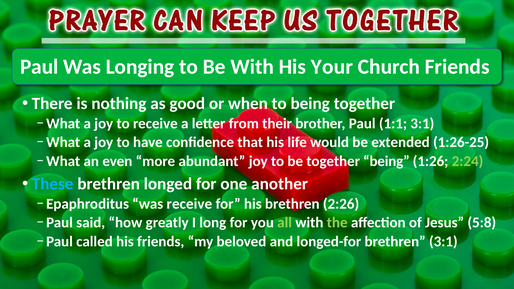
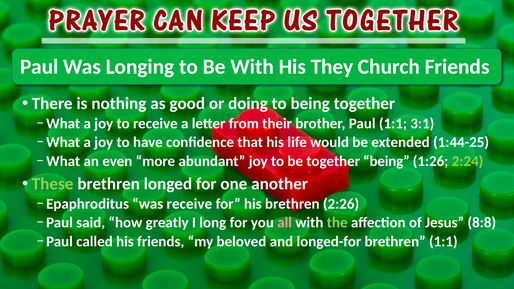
Your: Your -> They (332, 67)
when: when -> doing (248, 104)
1:26-25: 1:26-25 -> 1:44-25 (461, 142)
These colour: light blue -> light green (53, 184)
all colour: light green -> pink (285, 223)
5:8: 5:8 -> 8:8 (482, 223)
brethren 3:1: 3:1 -> 1:1 (443, 242)
